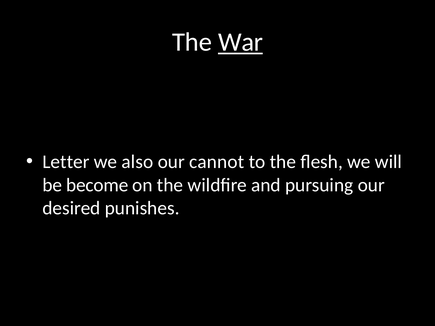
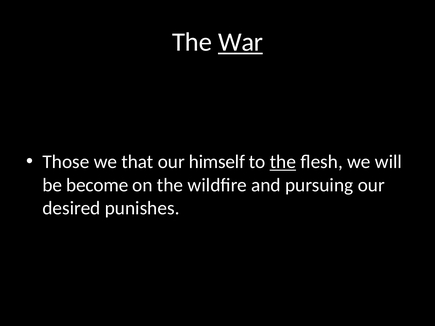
Letter: Letter -> Those (66, 162)
also: also -> that (138, 162)
cannot: cannot -> himself (217, 162)
the underline: none -> present (283, 162)
